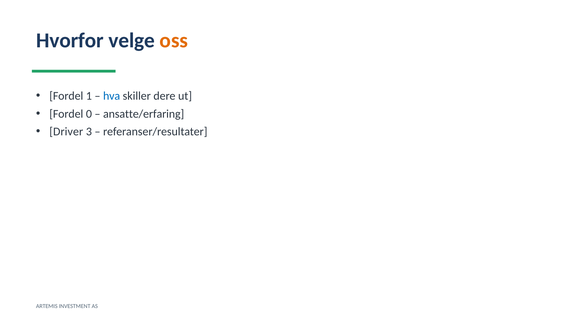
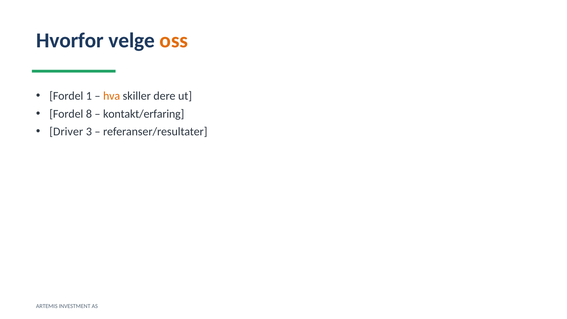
hva colour: blue -> orange (112, 96)
0: 0 -> 8 (89, 114)
ansatte/erfaring: ansatte/erfaring -> kontakt/erfaring (144, 114)
